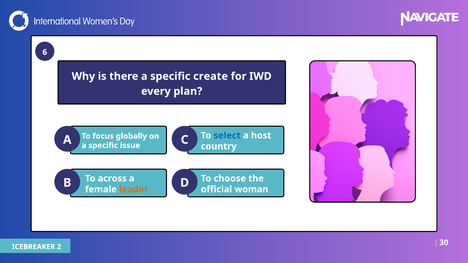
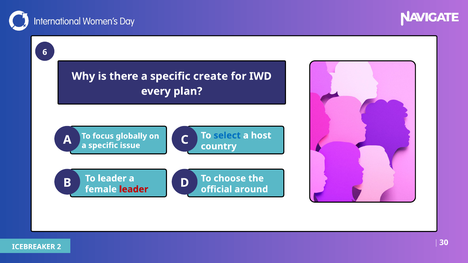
To across: across -> leader (112, 179)
leader colour: orange -> red (134, 189)
woman: woman -> around (251, 189)
